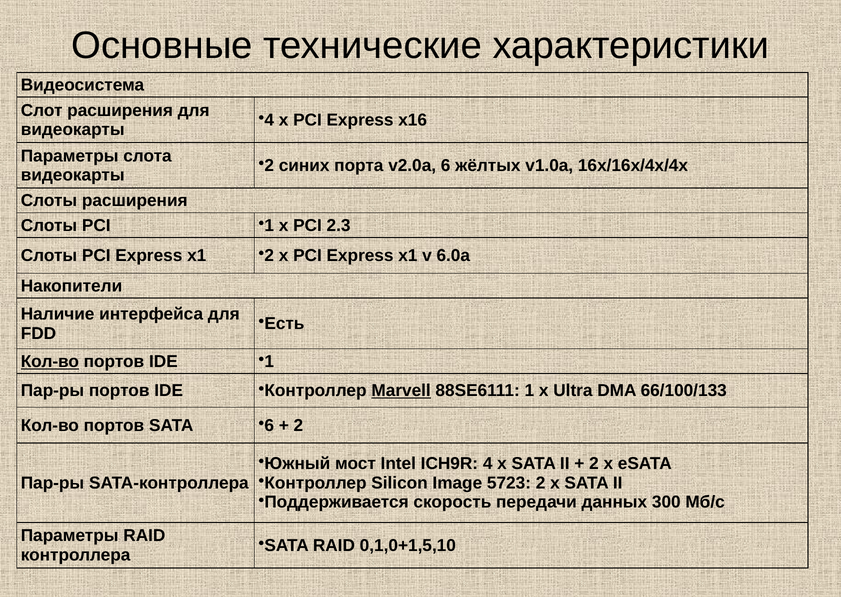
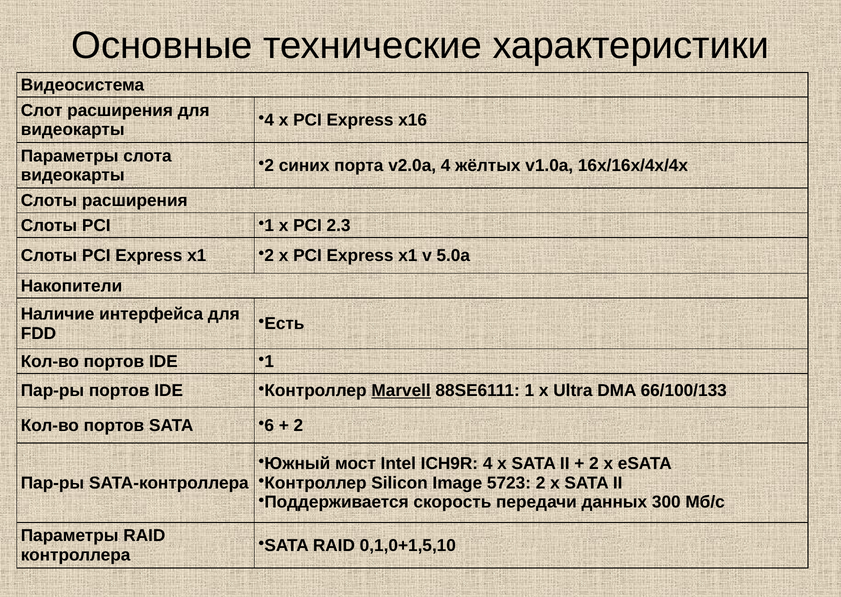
v2.0a 6: 6 -> 4 (446, 166)
6.0a: 6.0a -> 5.0a (453, 256)
Кол-во underline: present -> none (50, 361)
